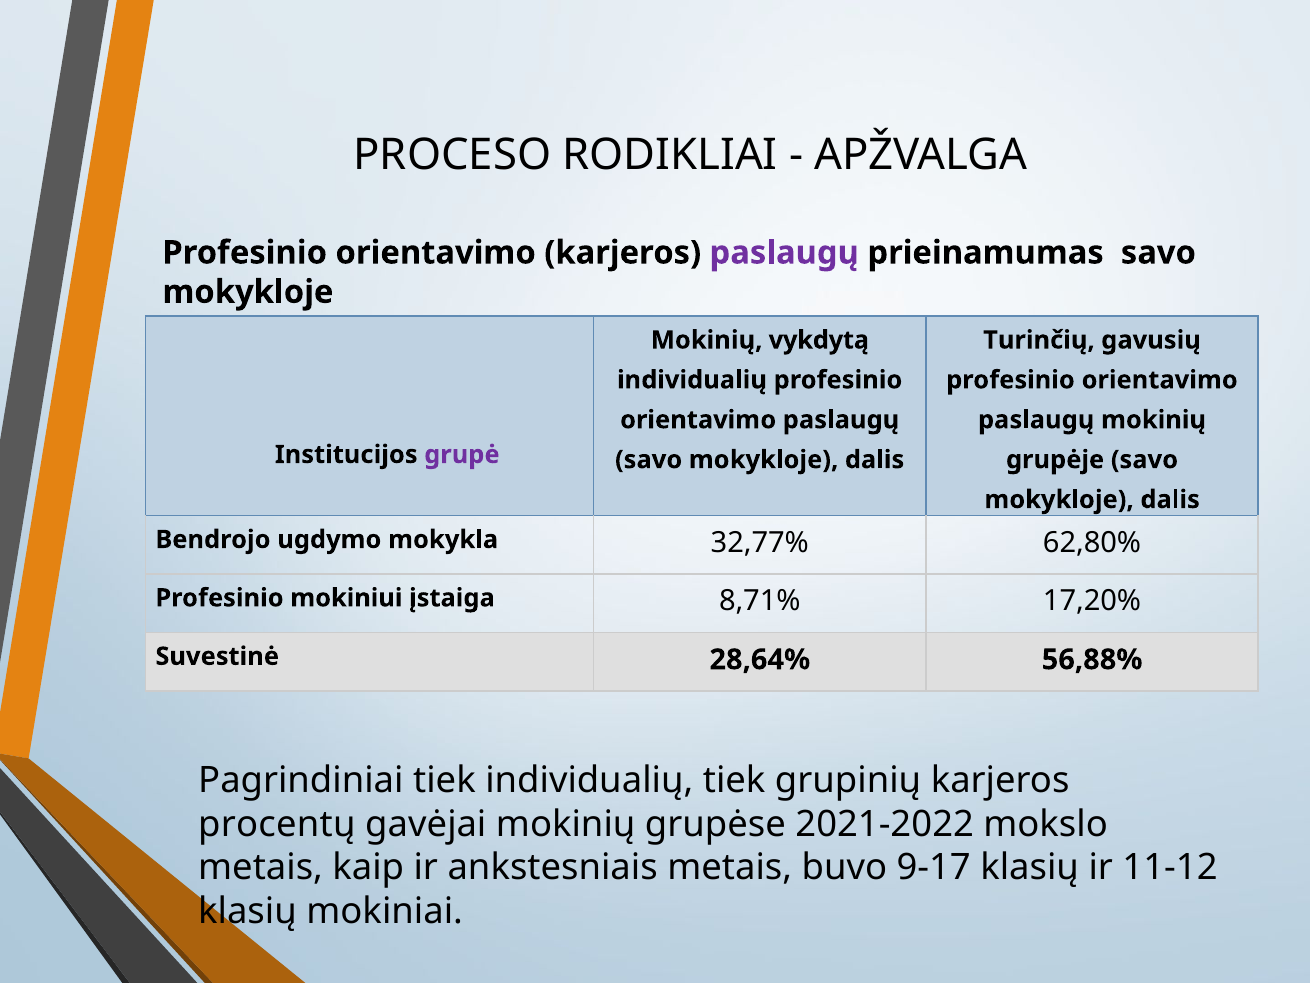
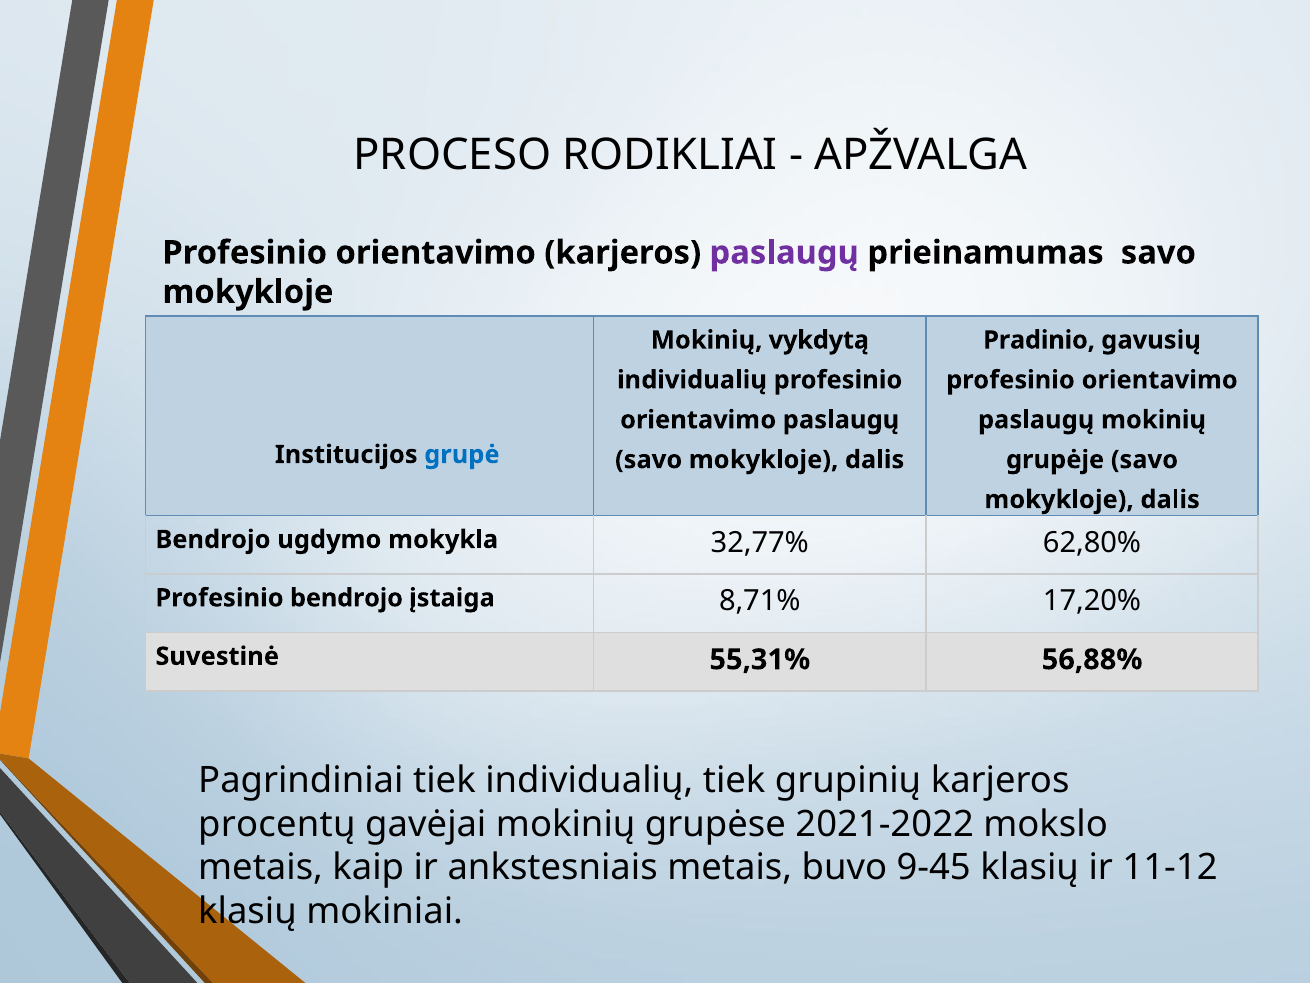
Turinčių: Turinčių -> Pradinio (1039, 340)
grupė colour: purple -> blue (462, 454)
Profesinio mokiniui: mokiniui -> bendrojo (346, 598)
28,64%: 28,64% -> 55,31% (760, 659)
9-17: 9-17 -> 9-45 (934, 867)
